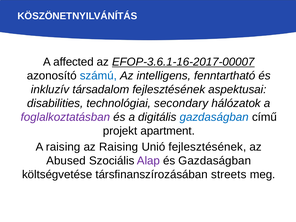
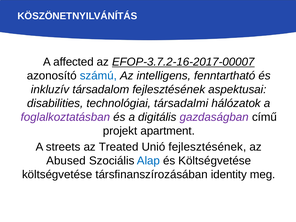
EFOP-3.6.1-16-2017-00007: EFOP-3.6.1-16-2017-00007 -> EFOP-3.7.2-16-2017-00007 (183, 62)
secondary: secondary -> társadalmi (181, 103)
gazdaságban colour: blue -> purple (214, 117)
A raising: raising -> streets (63, 147)
az Raising: Raising -> Treated (119, 147)
Alap colour: purple -> blue (148, 161)
és Gazdaságban: Gazdaságban -> Költségvetése (215, 161)
streets: streets -> identity (229, 174)
